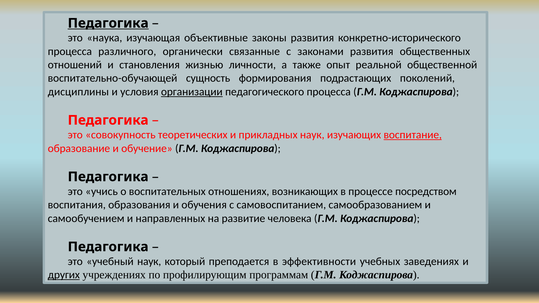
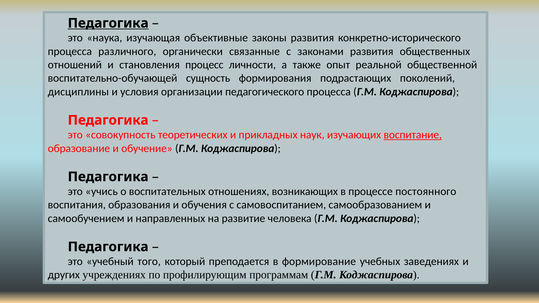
жизнью: жизнью -> процесс (204, 65)
организации underline: present -> none (192, 92)
посредством: посредством -> постоянного (426, 192)
учебный наук: наук -> того (149, 262)
эффективности: эффективности -> формирование (319, 262)
других underline: present -> none (64, 275)
